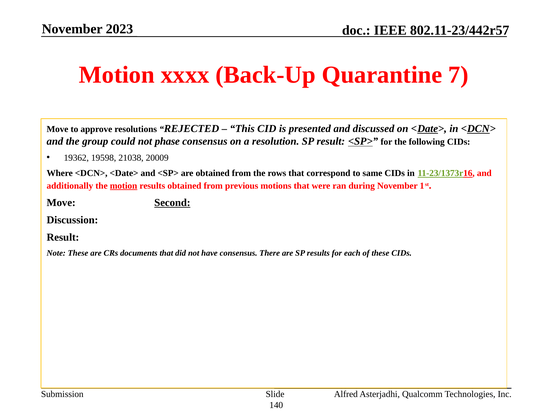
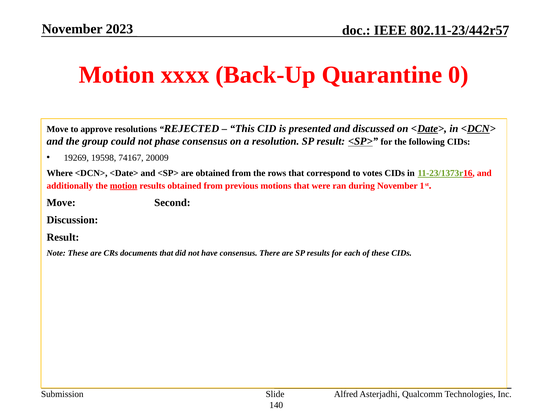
7: 7 -> 0 (458, 75)
19362: 19362 -> 19269 (76, 158)
21038: 21038 -> 74167 (131, 158)
same: same -> votes (372, 173)
Second underline: present -> none (172, 203)
